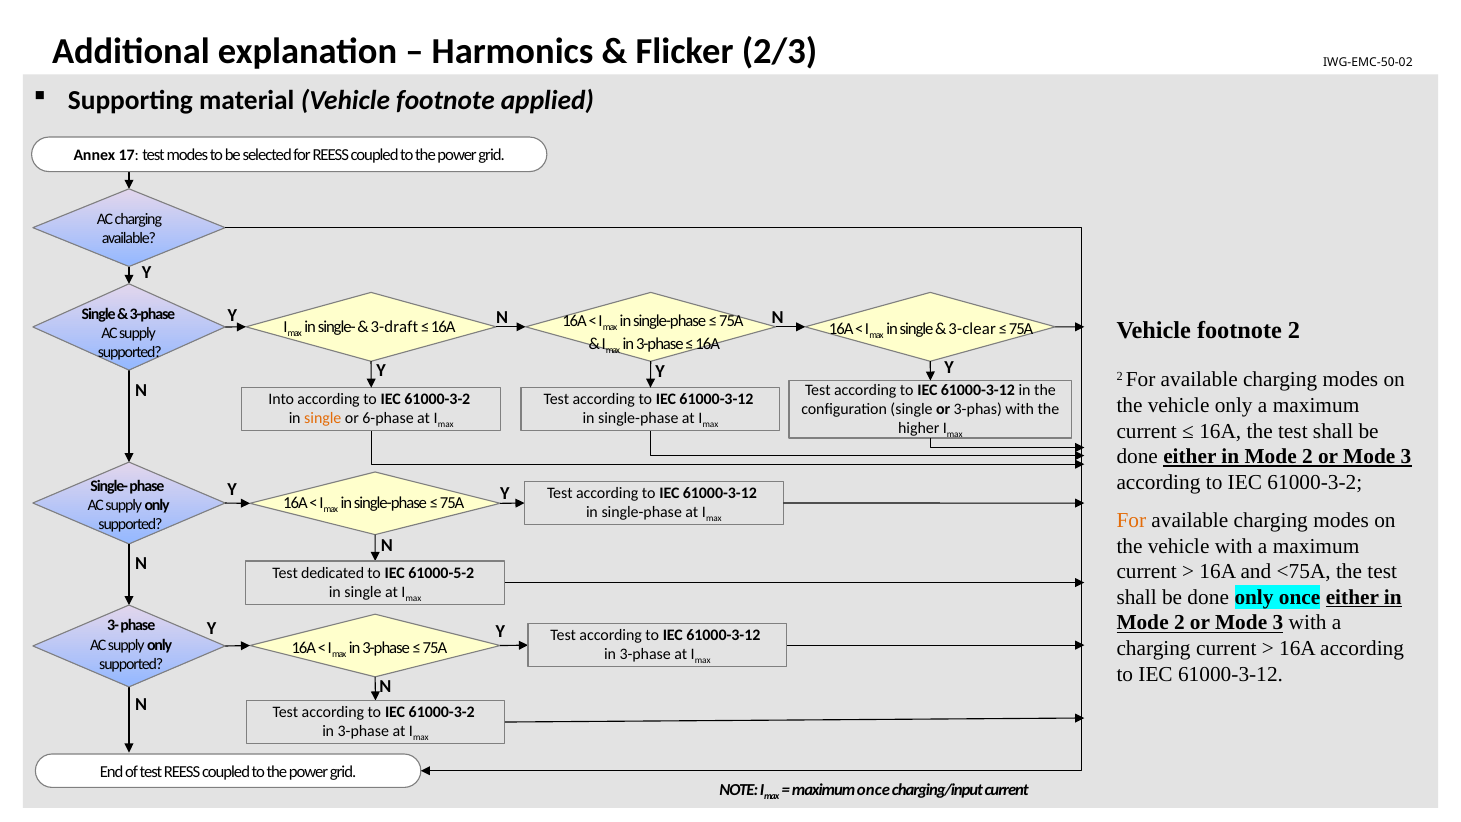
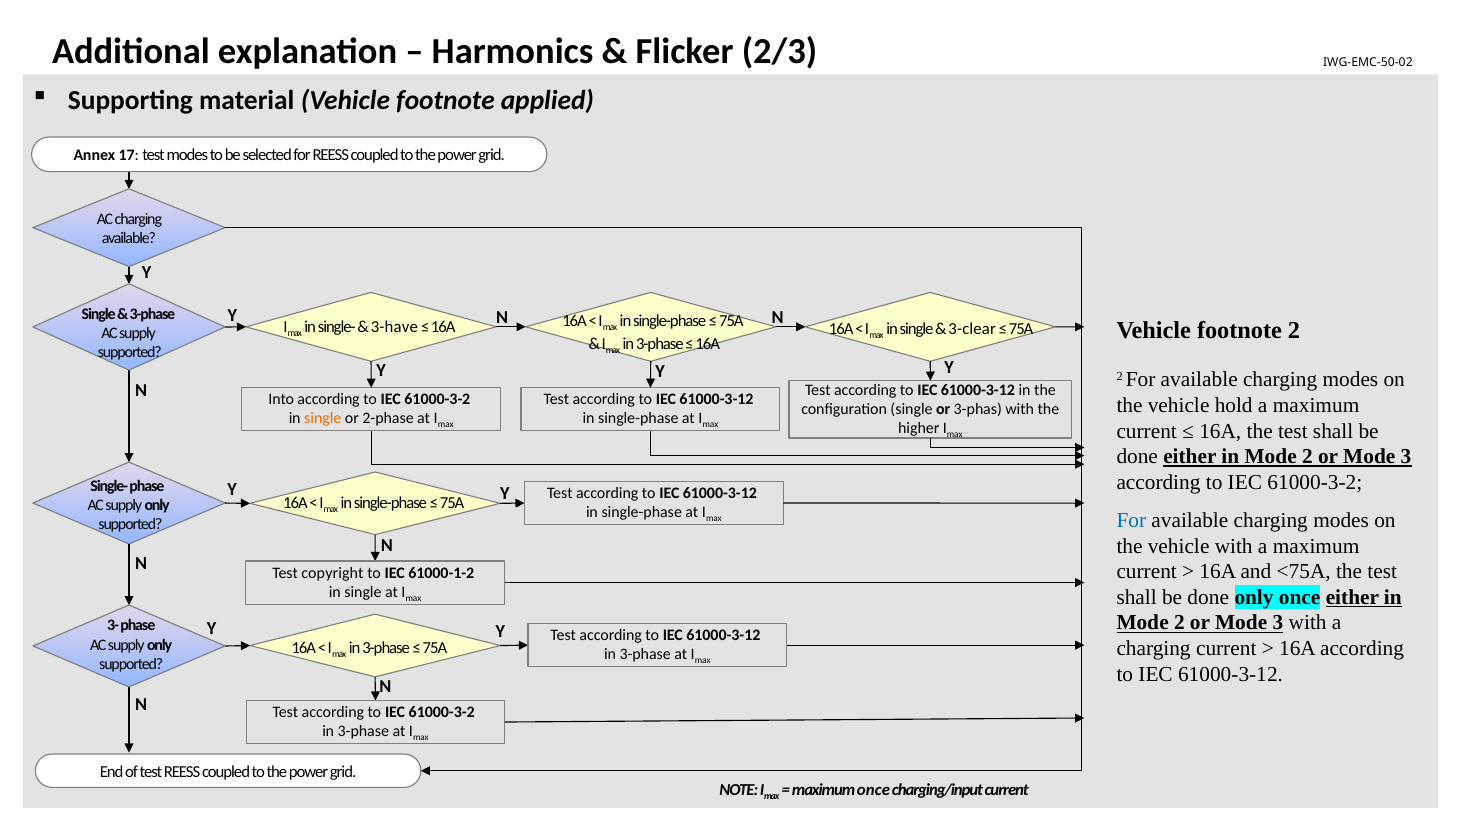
3-draft: 3-draft -> 3-have (394, 327)
vehicle only: only -> hold (1234, 405)
6-phase: 6-phase -> 2-phase (388, 419)
For colour: orange -> blue (1131, 520)
dedicated: dedicated -> copyright (332, 573)
61000-5-2: 61000-5-2 -> 61000-1-2 (441, 573)
